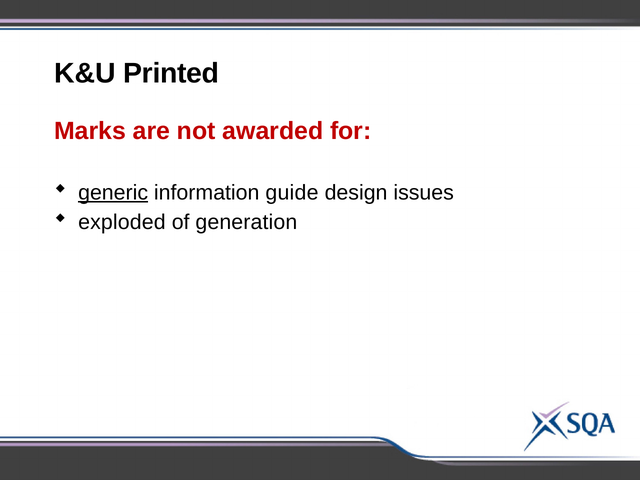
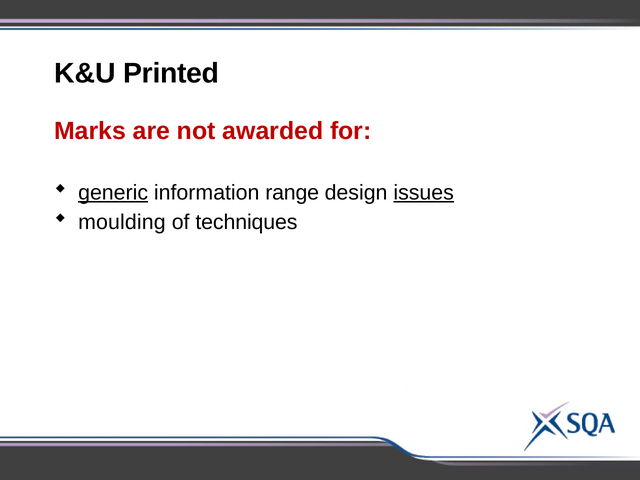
guide: guide -> range (292, 192)
issues underline: none -> present (424, 192)
exploded: exploded -> moulding (122, 222)
generation: generation -> techniques (246, 222)
